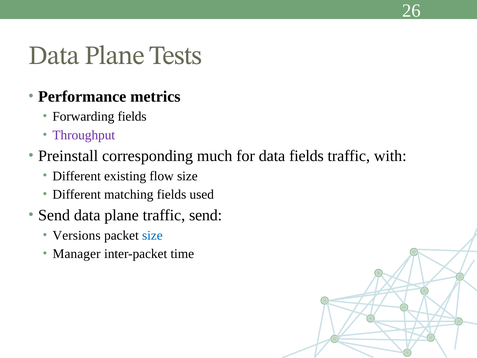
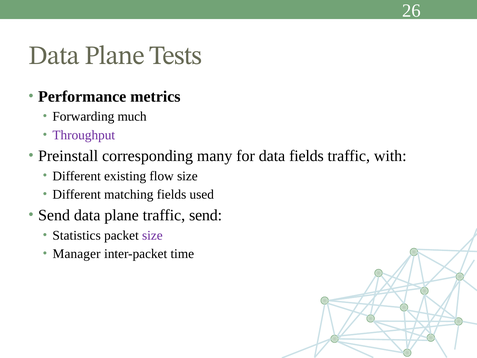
Forwarding fields: fields -> much (132, 116)
much: much -> many (215, 156)
Versions: Versions -> Statistics (77, 235)
size colour: blue -> purple (152, 235)
